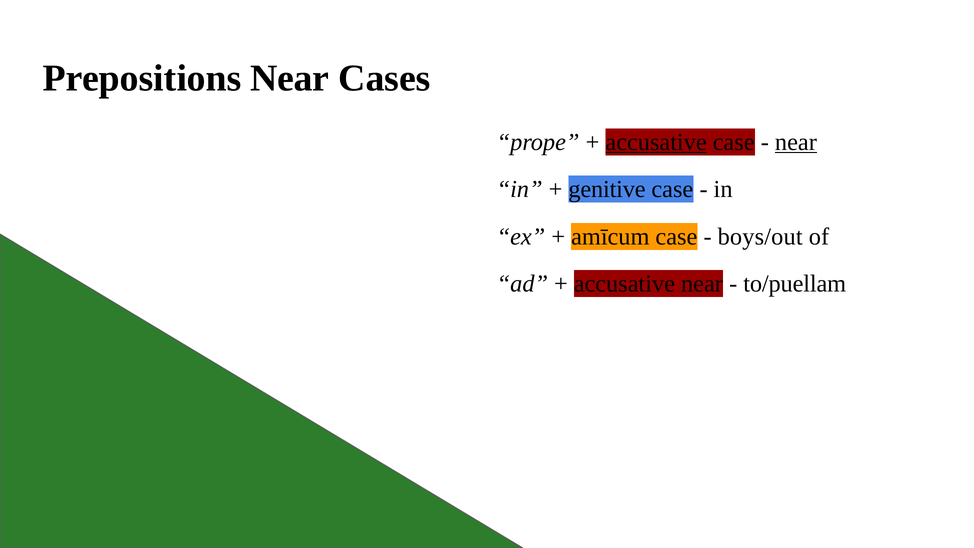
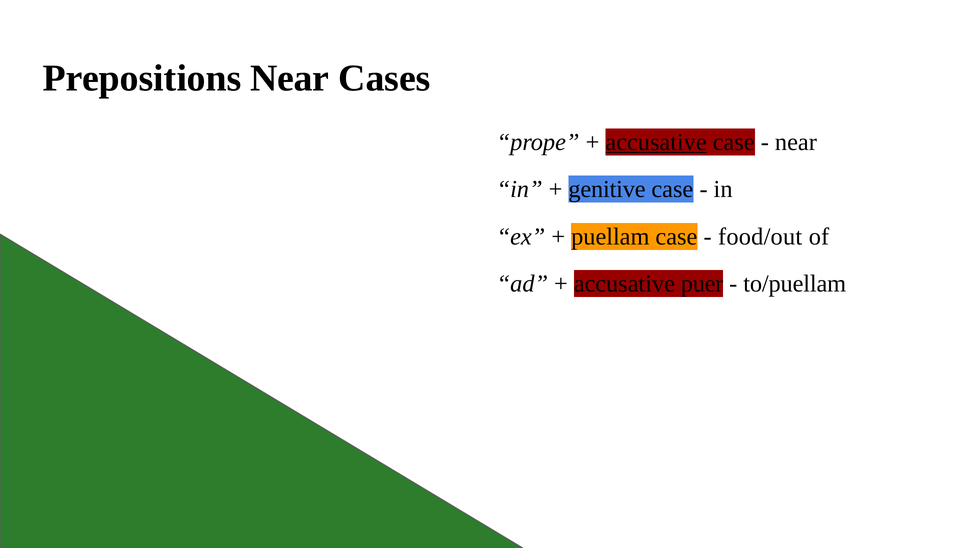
near underline: present -> none (796, 142)
amīcum: amīcum -> puellam (610, 236)
boys/out: boys/out -> food/out (760, 236)
accusative near: near -> puer (702, 284)
